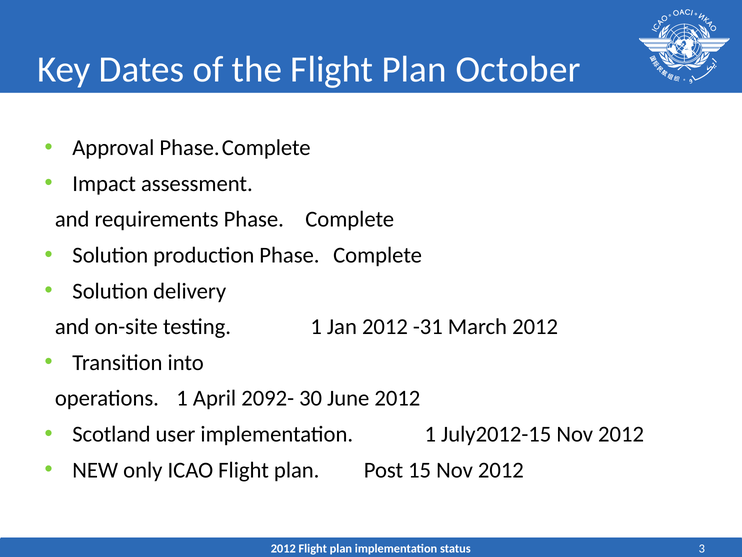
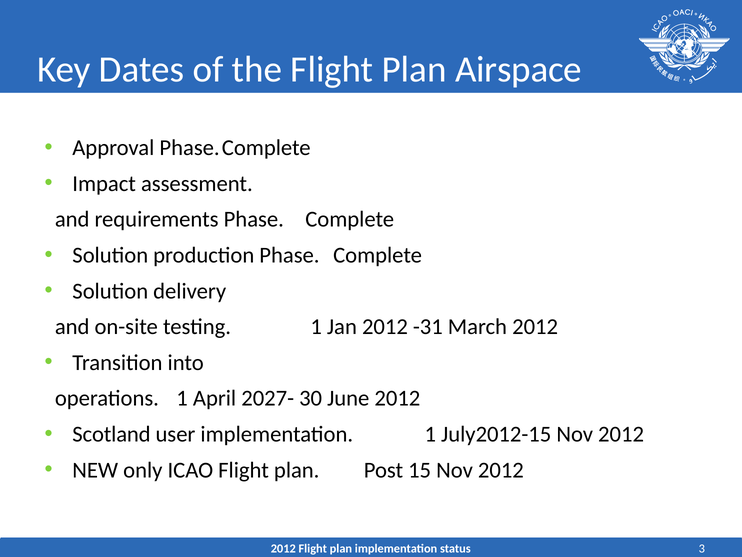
October: October -> Airspace (518, 69)
2092-: 2092- -> 2027- (268, 398)
